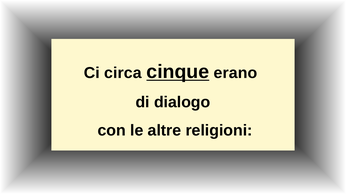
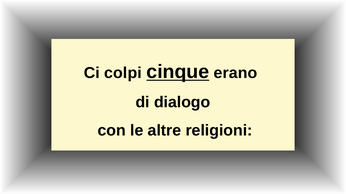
circa: circa -> colpi (123, 73)
